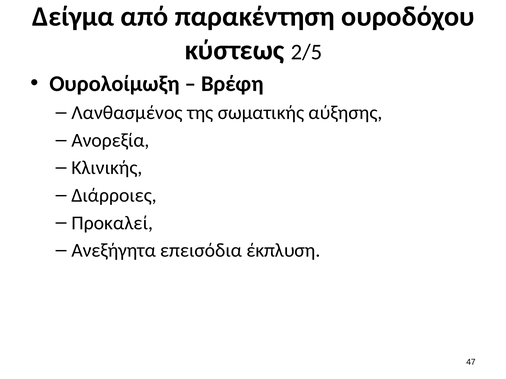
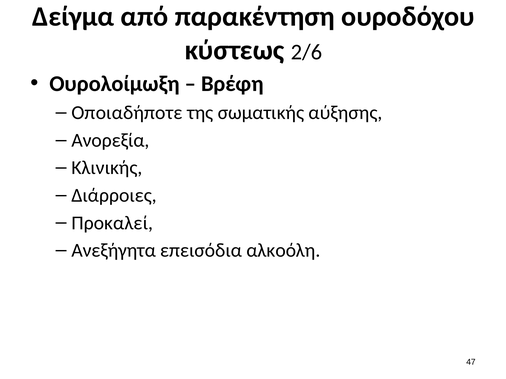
2/5: 2/5 -> 2/6 (306, 52)
Λανθασμένος: Λανθασμένος -> Οποιαδήποτε (127, 113)
έκπλυση: έκπλυση -> αλκοόλη (283, 251)
